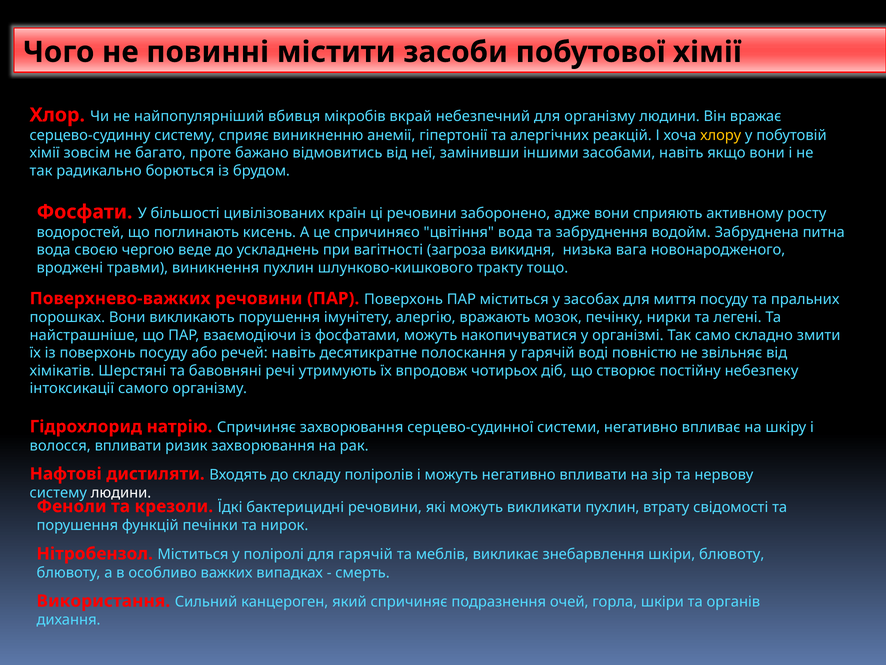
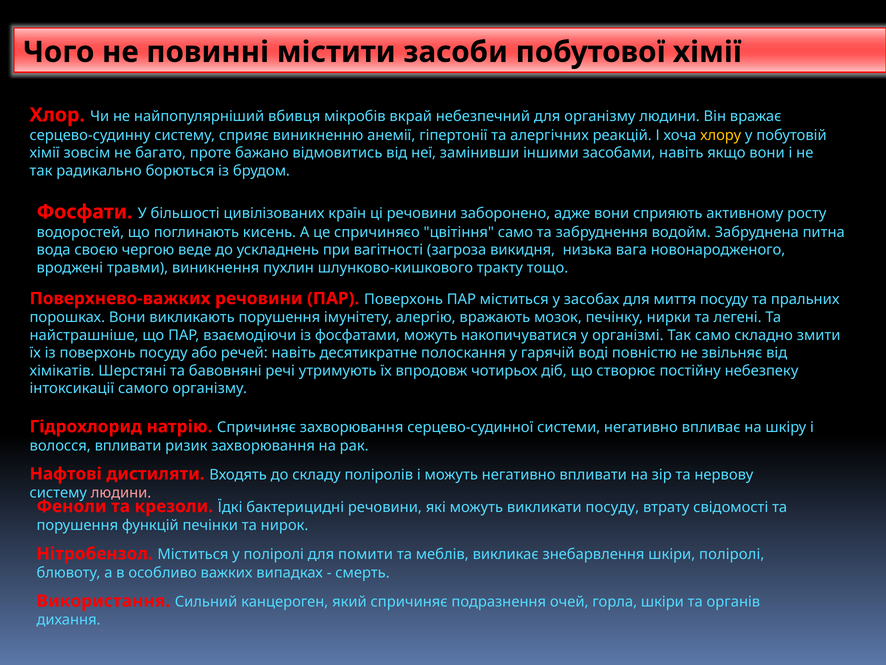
цвітіння вода: вода -> само (515, 232)
людини colour: white -> pink (121, 493)
викликати пухлин: пухлин -> посуду (612, 507)
для гарячій: гарячій -> помити (365, 554)
шкіри блювоту: блювоту -> поліролі (732, 554)
